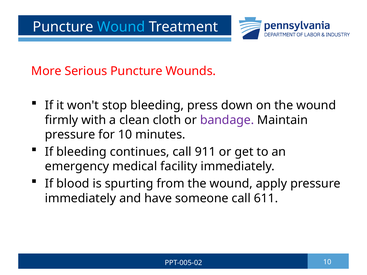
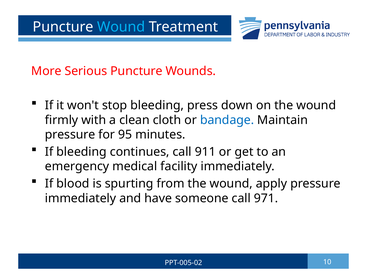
bandage colour: purple -> blue (227, 120)
for 10: 10 -> 95 (125, 135)
611: 611 -> 971 (266, 198)
